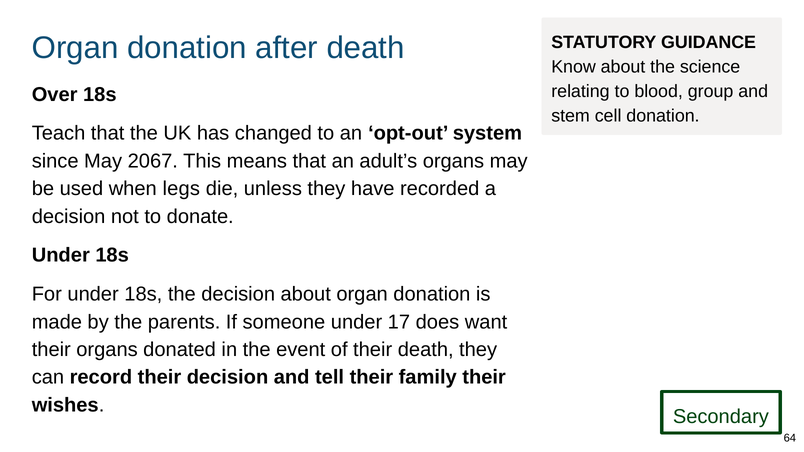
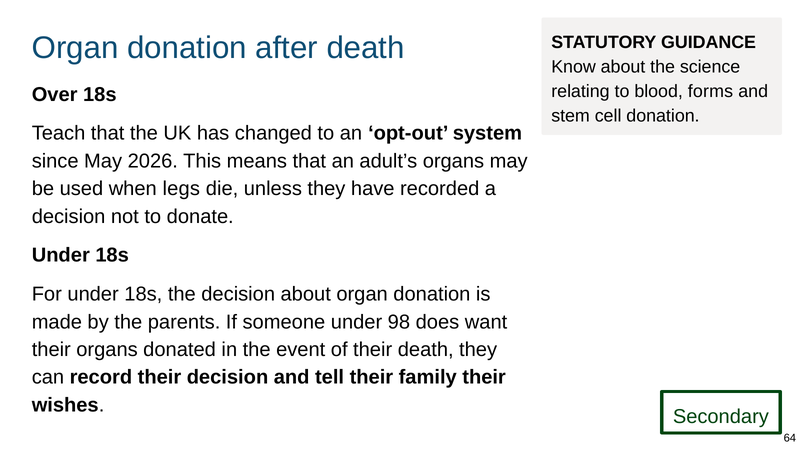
group: group -> forms (710, 91)
2067: 2067 -> 2026 (153, 161)
17: 17 -> 98 (399, 322)
